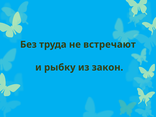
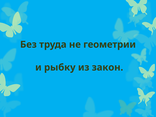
встречают: встречают -> геометрии (110, 45)
